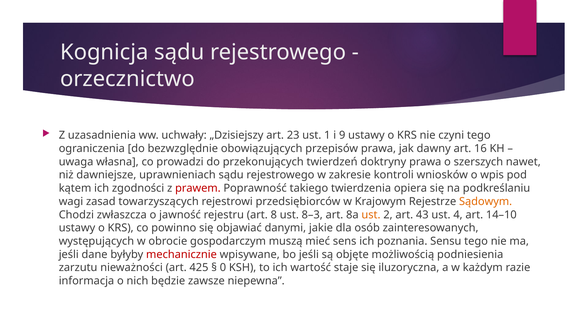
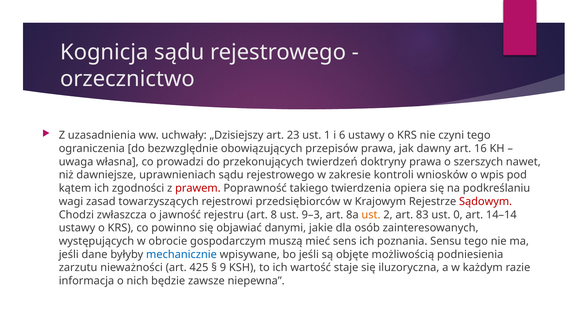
9: 9 -> 6 (342, 135)
Sądowym colour: orange -> red (486, 201)
8–3: 8–3 -> 9–3 (312, 215)
43: 43 -> 83 (422, 215)
4: 4 -> 0 (458, 215)
14–10: 14–10 -> 14–14 (501, 215)
mechanicznie colour: red -> blue (181, 254)
0: 0 -> 9 (223, 267)
